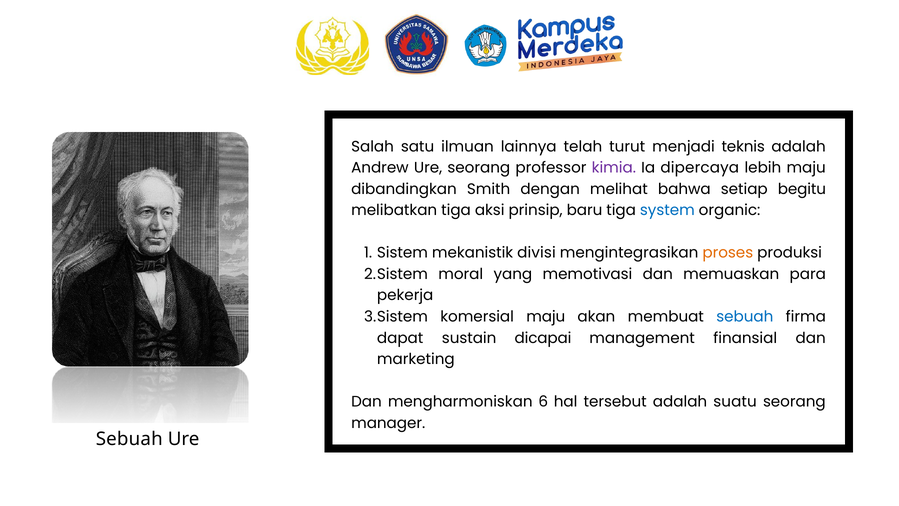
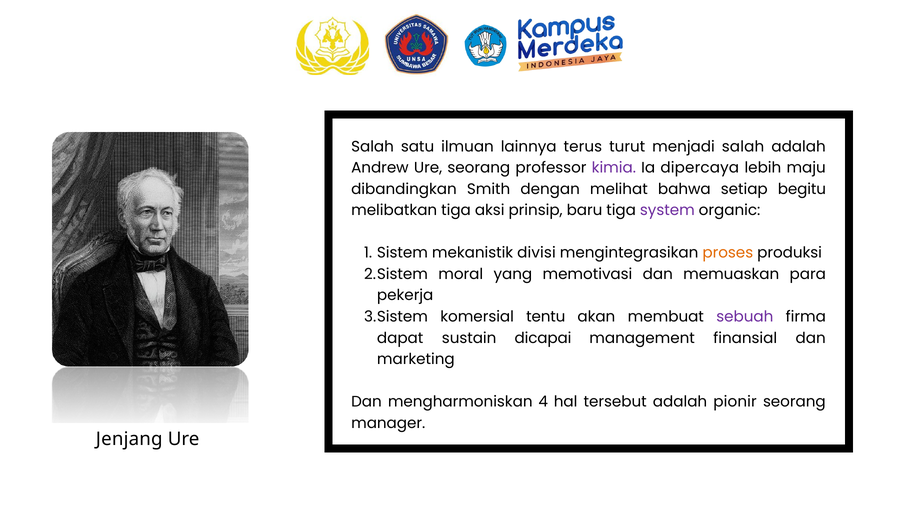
telah: telah -> terus (583, 147)
menjadi teknis: teknis -> salah (743, 147)
system colour: blue -> purple (667, 210)
komersial maju: maju -> tentu (546, 317)
sebuah colour: blue -> purple (745, 317)
6: 6 -> 4 (543, 402)
suatu: suatu -> pionir (735, 402)
Sebuah: Sebuah -> Jenjang (129, 439)
